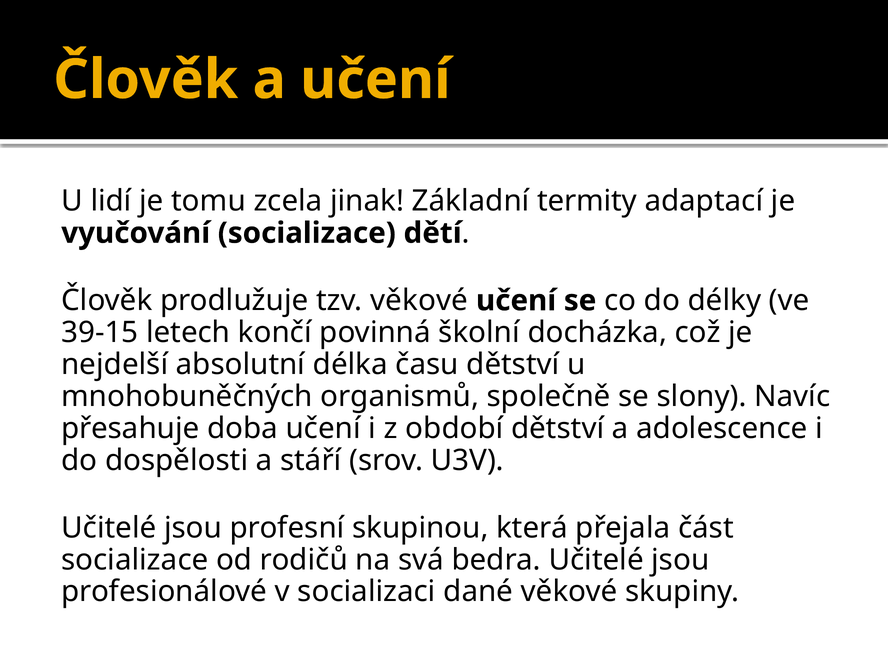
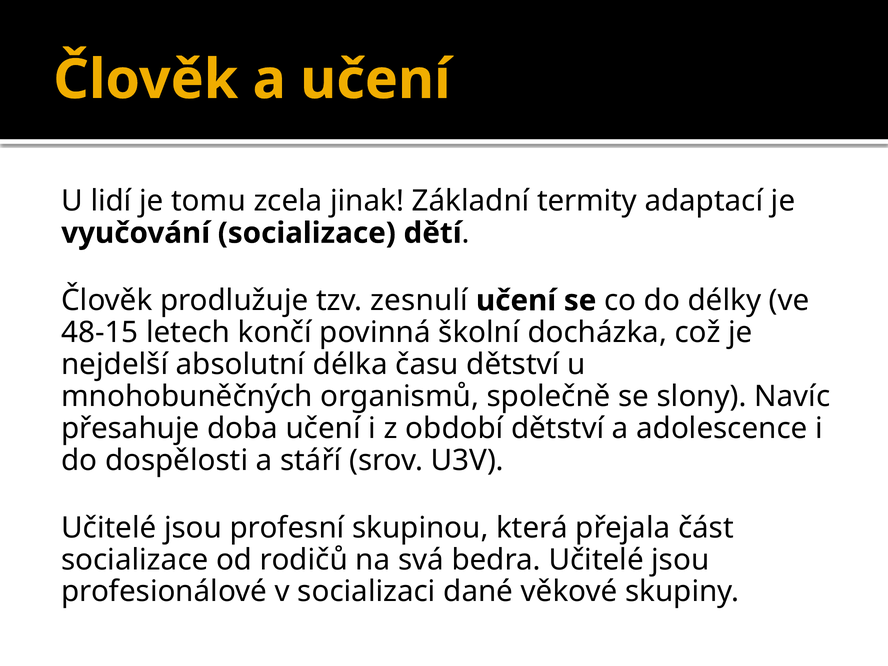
tzv věkové: věkové -> zesnulí (419, 301)
39-15: 39-15 -> 48-15 (100, 332)
